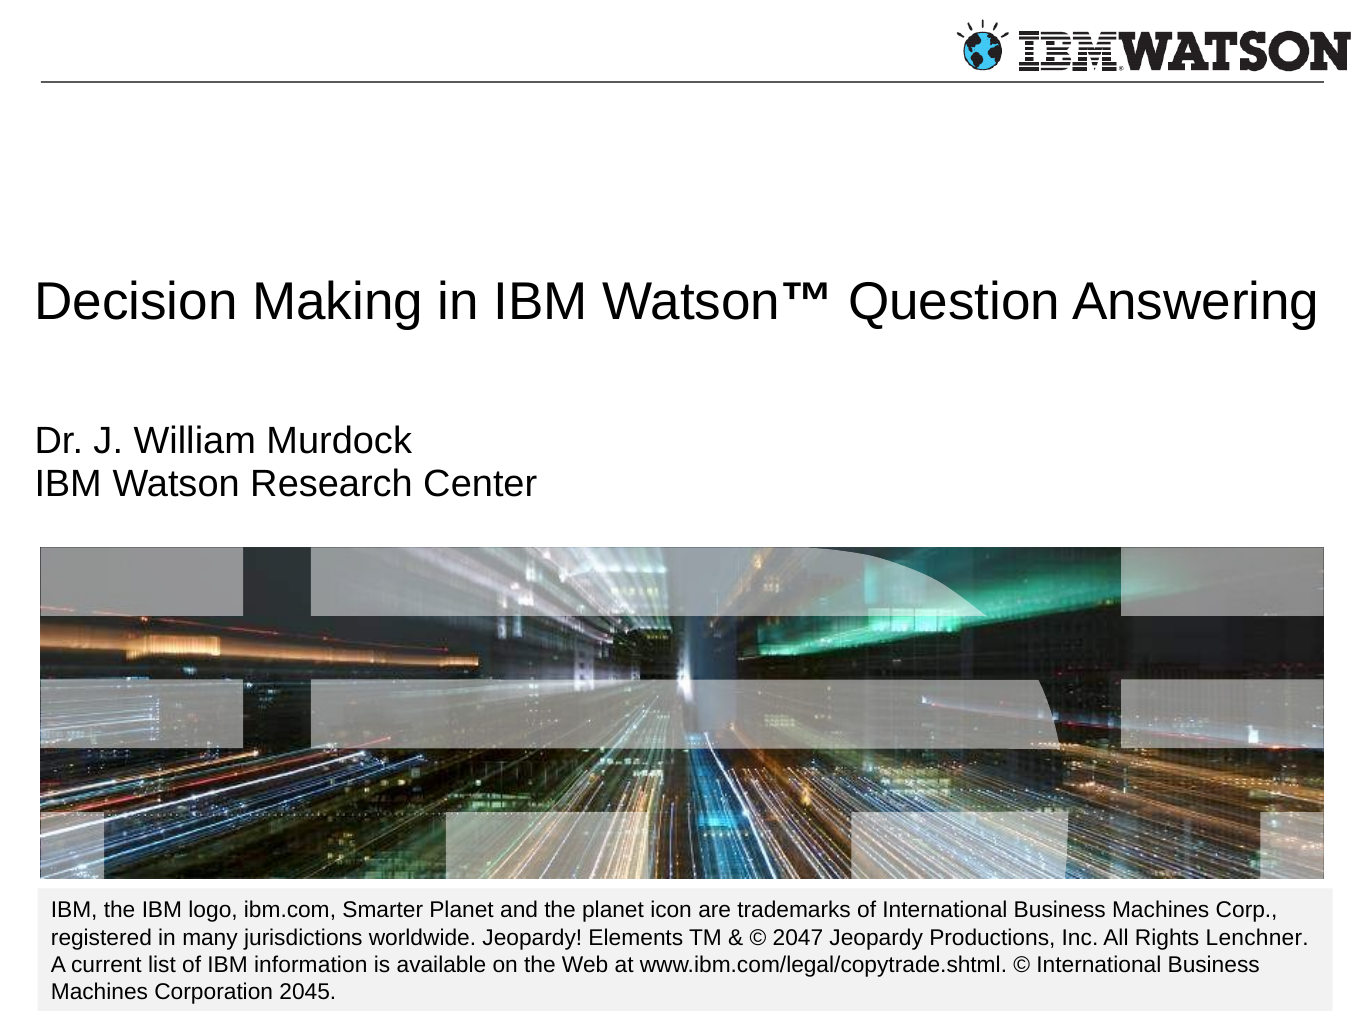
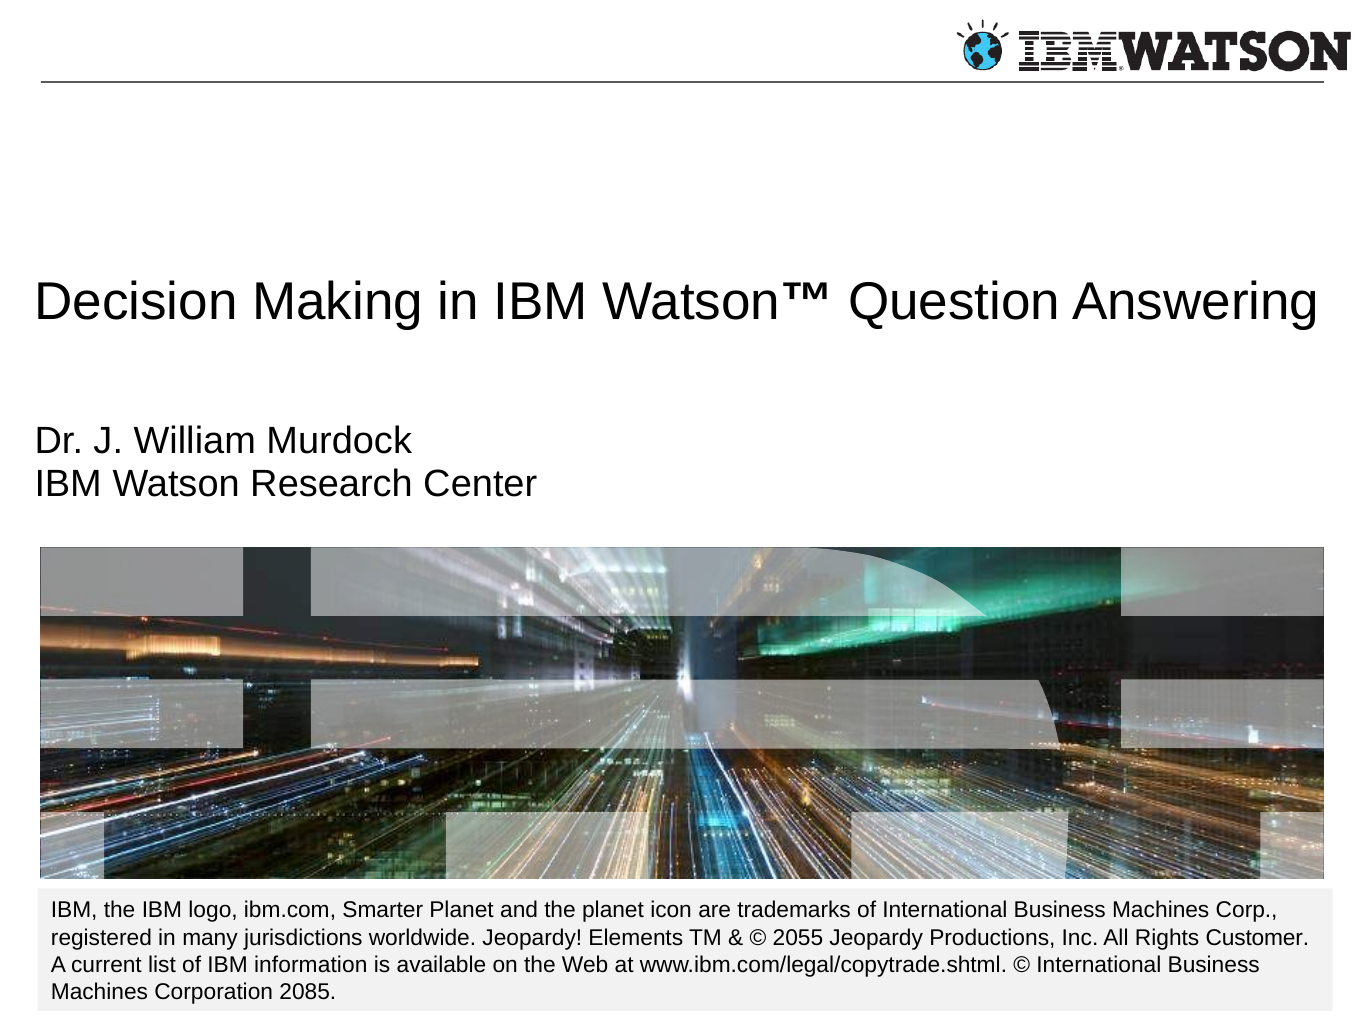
2047: 2047 -> 2055 (798, 937)
Lenchner: Lenchner -> Customer (1257, 937)
2045: 2045 -> 2085 (308, 992)
